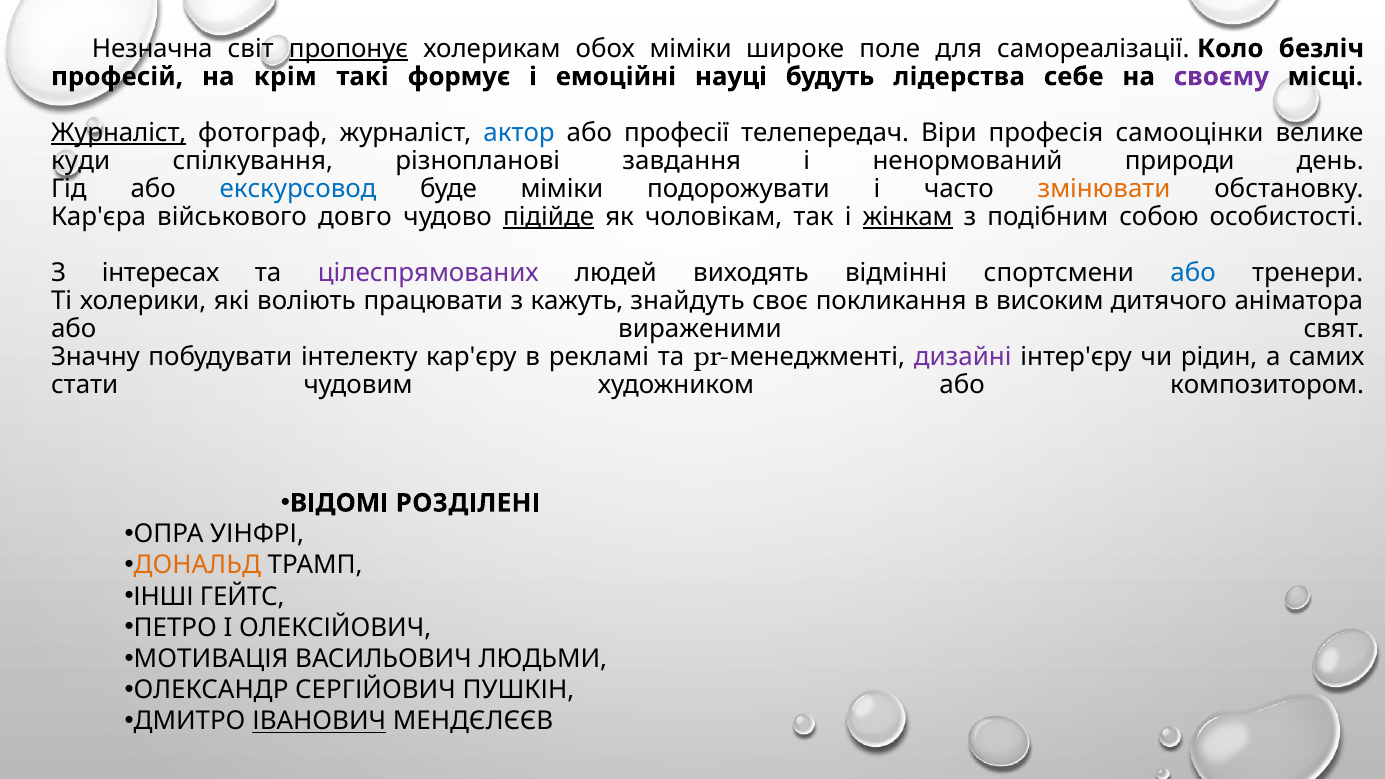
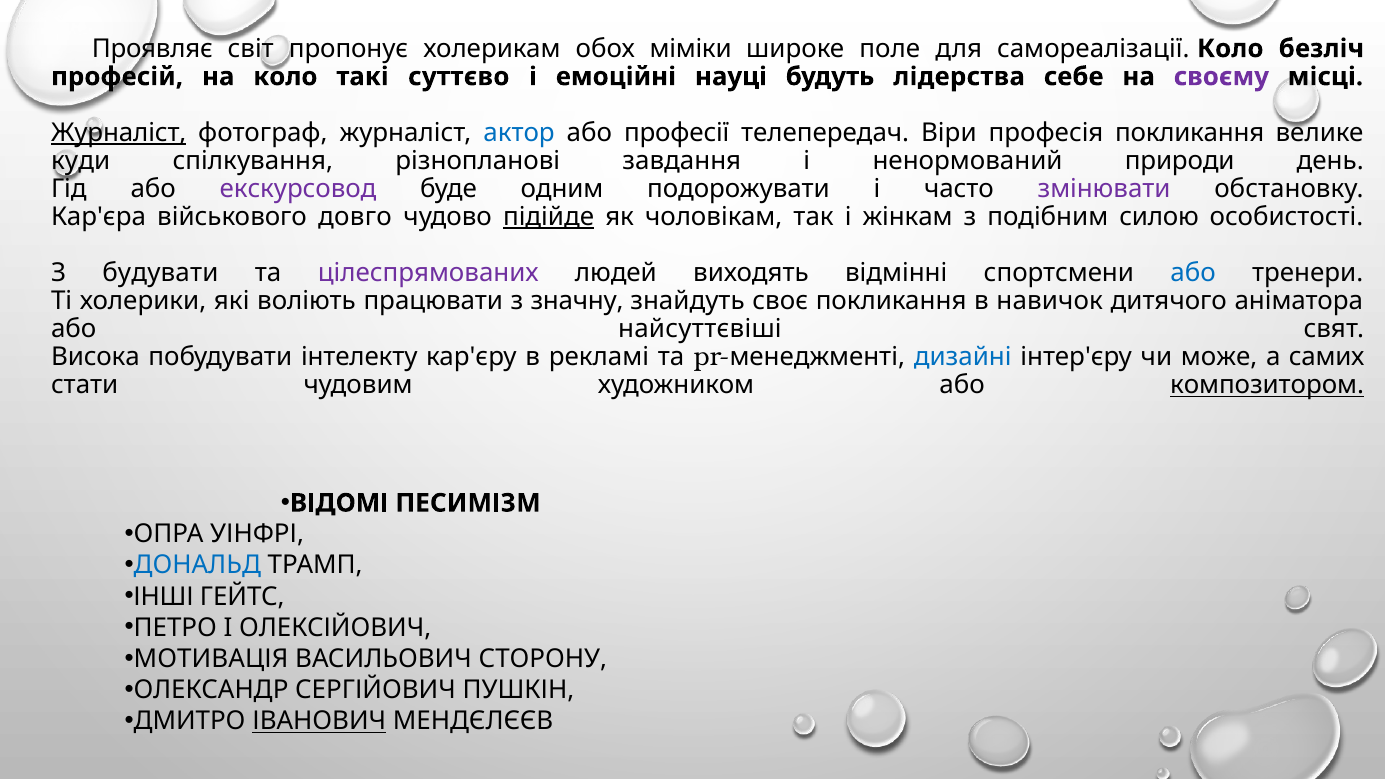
Незначна: Незначна -> Проявляє (152, 49)
пропонує underline: present -> none (349, 49)
на крім: крім -> коло (285, 77)
формує: формує -> суттєво (459, 77)
професія самооцінки: самооцінки -> покликання (1190, 133)
екскурсовод colour: blue -> purple (298, 189)
буде міміки: міміки -> одним (562, 189)
змінювати colour: orange -> purple (1104, 189)
жінкам underline: present -> none (908, 217)
собою: собою -> силою (1159, 217)
інтересах: інтересах -> будувати (160, 273)
кажуть: кажуть -> значну (577, 301)
високим: високим -> навичок (1050, 301)
вираженими: вираженими -> найсуттєвіші (700, 329)
Значну: Значну -> Висока (95, 357)
дизайні colour: purple -> blue (963, 357)
рідин: рідин -> може (1219, 357)
композитором underline: none -> present (1267, 385)
РОЗДІЛЕНІ: РОЗДІЛЕНІ -> ПЕСИМІЗМ (468, 503)
ДОНАЛЬД colour: orange -> blue (197, 565)
ЛЮДЬМИ: ЛЮДЬМИ -> СТОРОНУ (543, 659)
